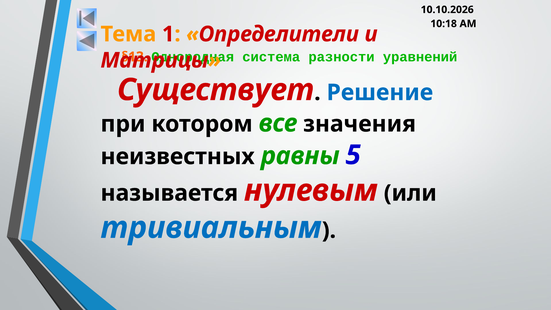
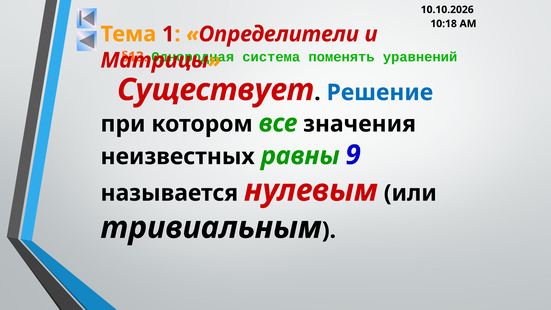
разности: разности -> поменять (342, 57)
5: 5 -> 9 (353, 155)
тривиальным colour: blue -> black (211, 228)
